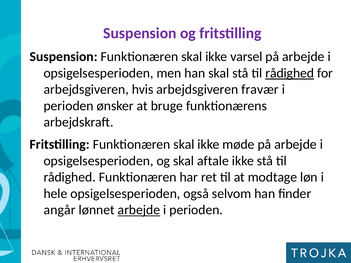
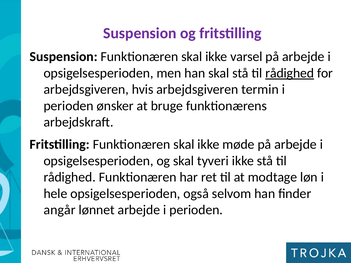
fravær: fravær -> termin (260, 90)
aftale: aftale -> tyveri (213, 161)
arbejde underline: present -> none (139, 210)
